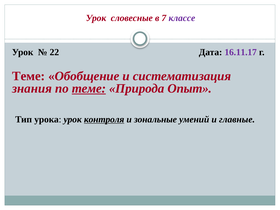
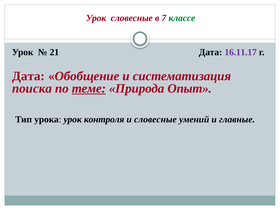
классе colour: purple -> green (182, 18)
22: 22 -> 21 (54, 52)
Теме: Теме -> Дата (29, 76)
знания: знания -> поиска (32, 88)
контроля underline: present -> none (104, 119)
и зональные: зональные -> словесные (155, 119)
